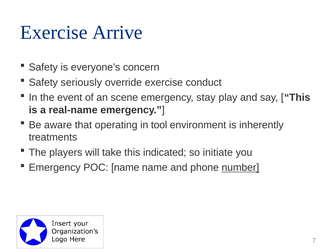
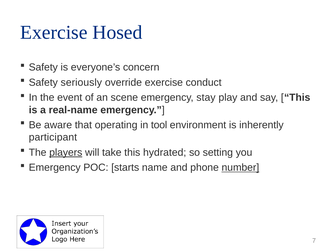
Arrive: Arrive -> Hosed (117, 32)
treatments: treatments -> participant (53, 137)
players underline: none -> present (66, 152)
indicated: indicated -> hydrated (165, 152)
initiate: initiate -> setting (218, 152)
POC name: name -> starts (125, 168)
